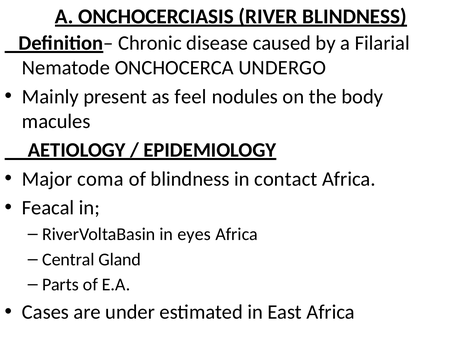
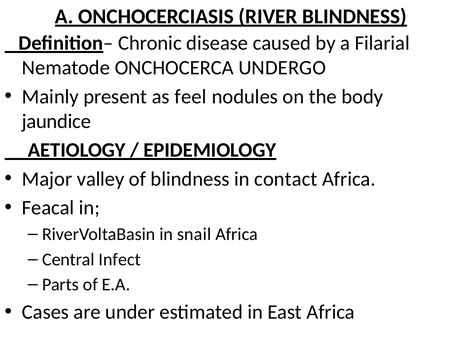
macules: macules -> jaundice (56, 121)
coma: coma -> valley (101, 179)
eyes: eyes -> snail (194, 234)
Gland: Gland -> Infect (120, 259)
